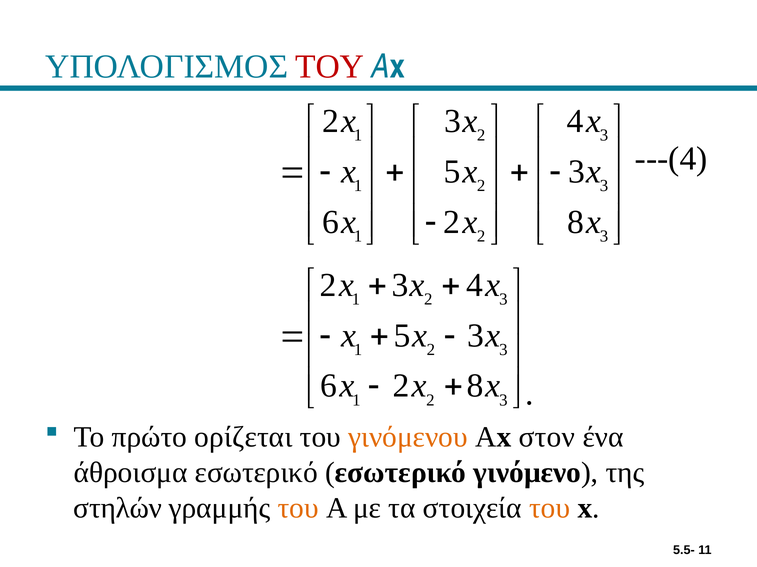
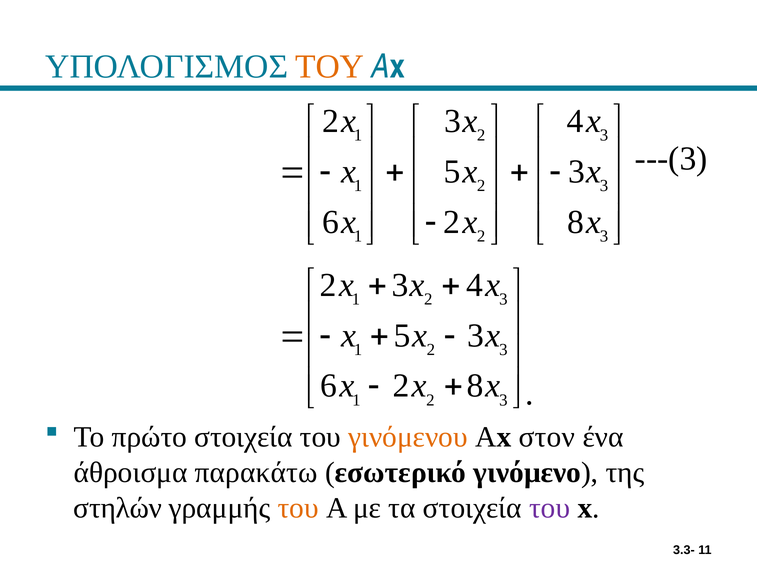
ΤΟΥ colour: red -> orange (330, 67)
---(4: ---(4 -> ---(3 (671, 159)
πρώτο ορίζεται: ορίζεται -> στοιχεία (244, 438)
άθροισμα εσωτερικό: εσωτερικό -> παρακάτω (256, 473)
του colour: orange -> purple (550, 509)
5.5-: 5.5- -> 3.3- (684, 551)
